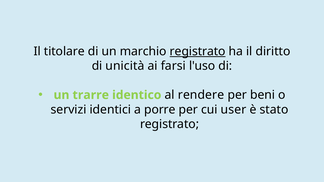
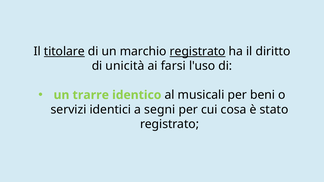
titolare underline: none -> present (64, 51)
rendere: rendere -> musicali (201, 95)
porre: porre -> segni (160, 110)
user: user -> cosa (234, 110)
